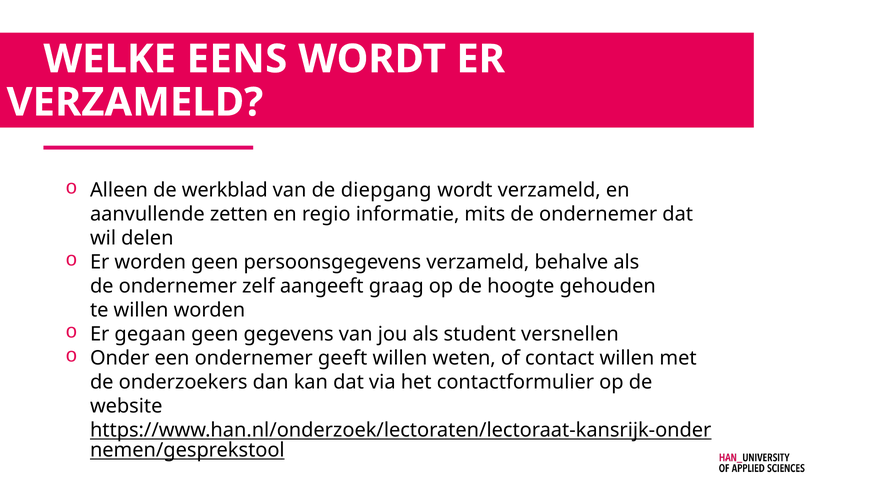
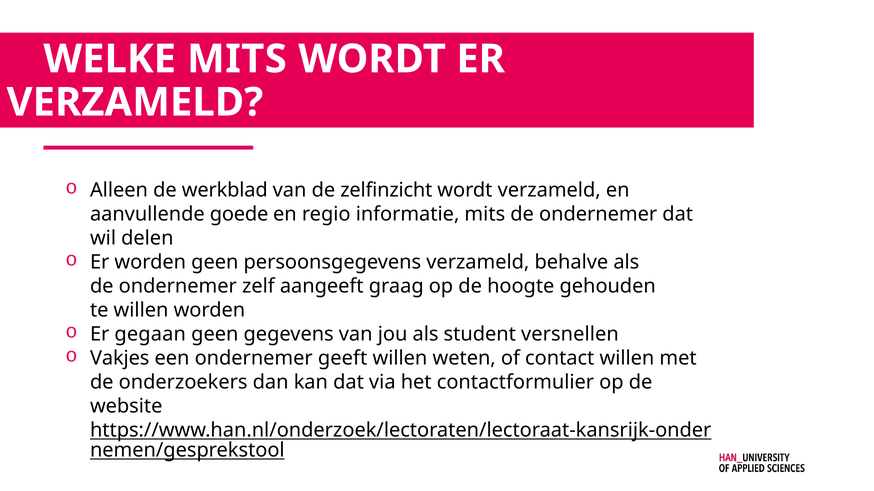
WELKE EENS: EENS -> MITS (237, 59)
diepgang: diepgang -> zelfinzicht (386, 190)
zetten: zetten -> goede (239, 214)
Onder: Onder -> Vakjes (120, 359)
